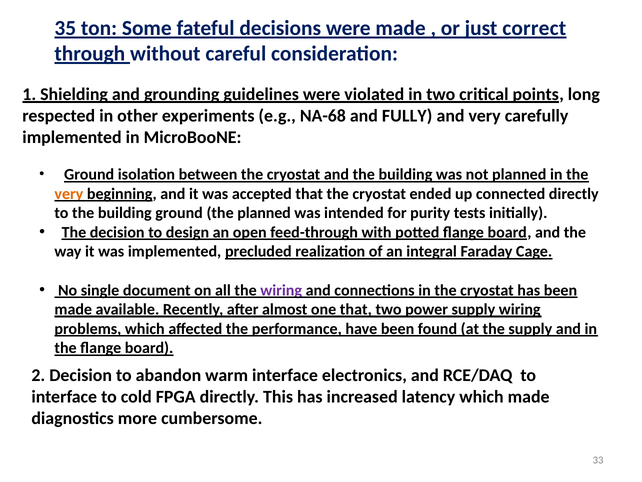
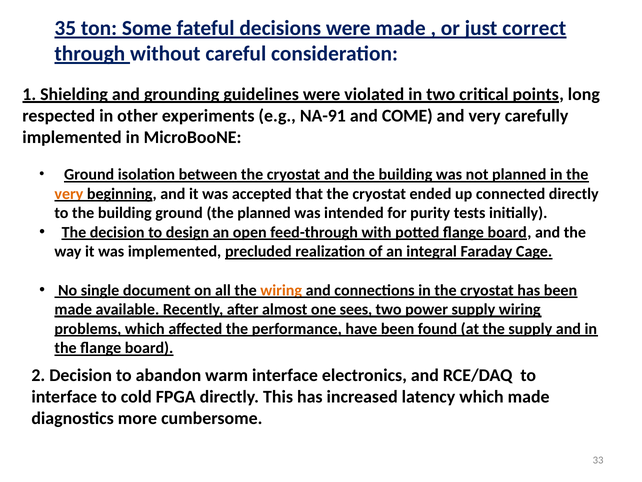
NA-68: NA-68 -> NA-91 (323, 116)
FULLY: FULLY -> COME (407, 116)
wiring colour: purple -> orange (281, 290)
one that: that -> sees (356, 309)
